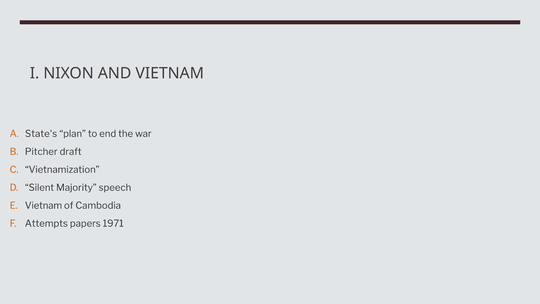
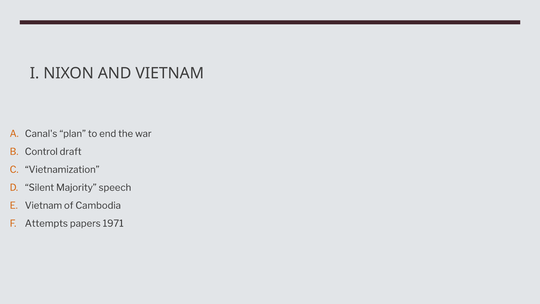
State's: State's -> Canal's (41, 134)
Pitcher: Pitcher -> Control (41, 152)
